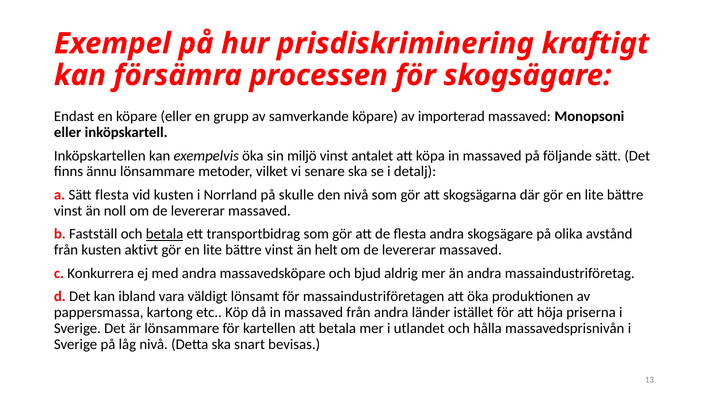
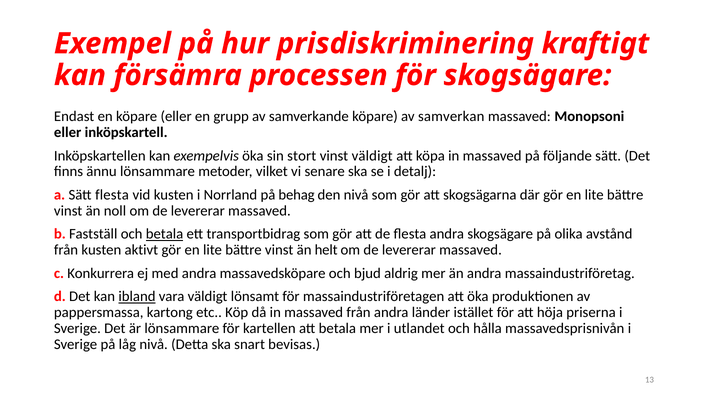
importerad: importerad -> samverkan (451, 117)
miljö: miljö -> stort (302, 156)
vinst antalet: antalet -> väldigt (372, 156)
skulle: skulle -> behag (297, 195)
ibland underline: none -> present (137, 297)
